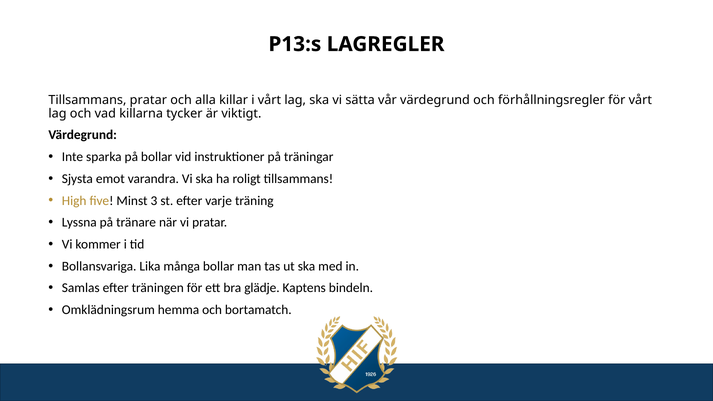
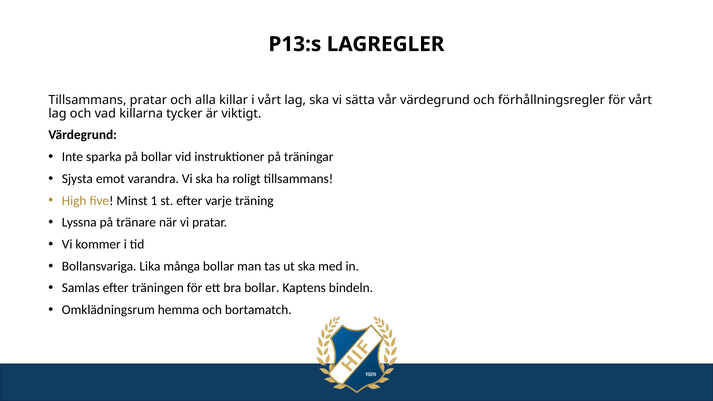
3: 3 -> 1 (154, 201)
bra glädje: glädje -> bollar (262, 288)
